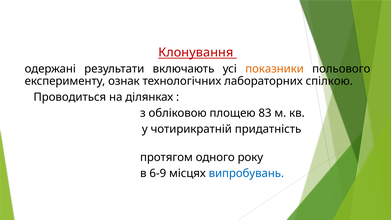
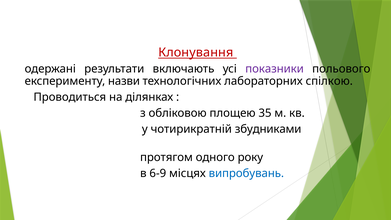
показники colour: orange -> purple (275, 69)
ознак: ознак -> назви (124, 81)
83: 83 -> 35 (265, 113)
придатність: придатність -> збудниками (268, 129)
